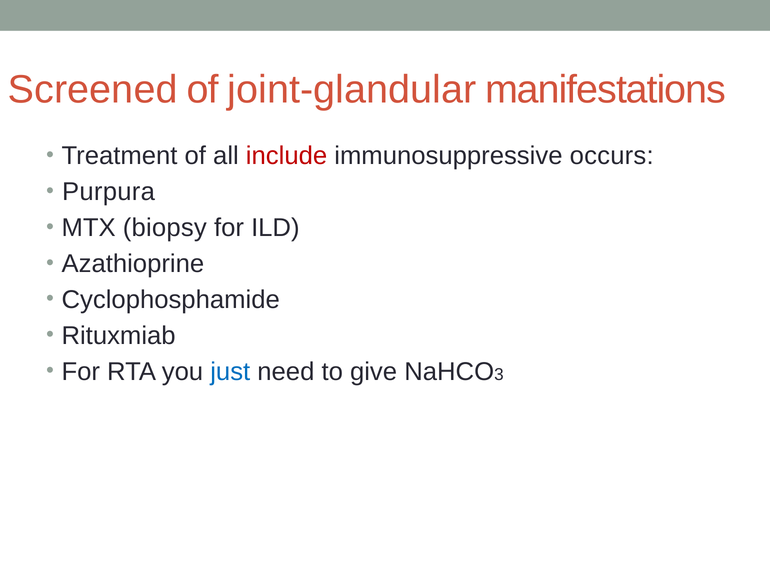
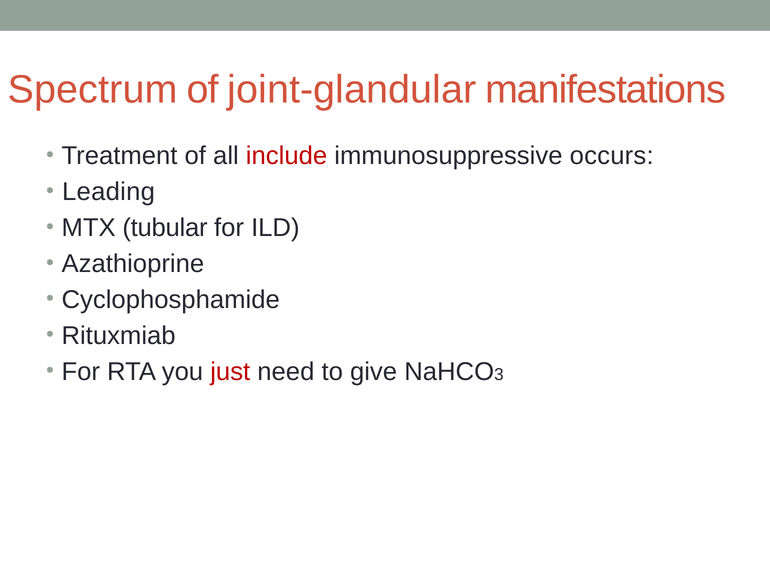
Screened: Screened -> Spectrum (93, 89)
Purpura: Purpura -> Leading (109, 192)
biopsy: biopsy -> tubular (165, 228)
just colour: blue -> red (230, 371)
